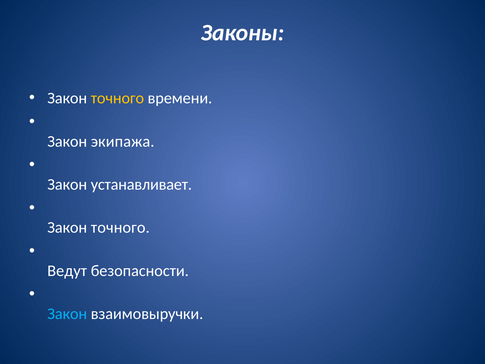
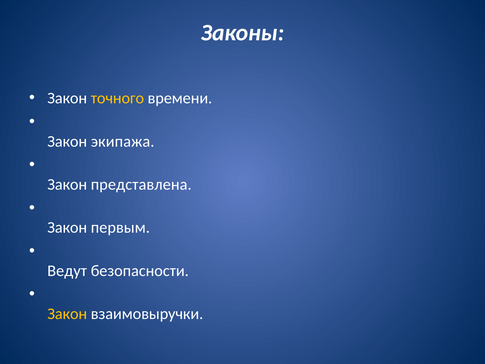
устанавливает: устанавливает -> представлена (141, 184)
точного: точного -> первым (120, 227)
Закон colour: light blue -> yellow (67, 314)
